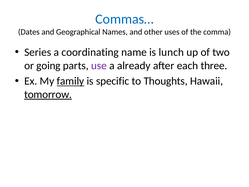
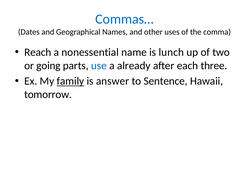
Series: Series -> Reach (38, 52)
coordinating: coordinating -> nonessential (90, 52)
use colour: purple -> blue (99, 66)
specific: specific -> answer (113, 81)
Thoughts: Thoughts -> Sentence (166, 81)
tomorrow underline: present -> none (48, 94)
